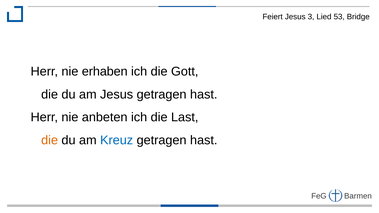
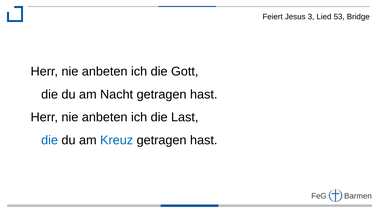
erhaben: erhaben -> anbeten (105, 71)
am Jesus: Jesus -> Nacht (117, 94)
die colour: orange -> blue (50, 140)
